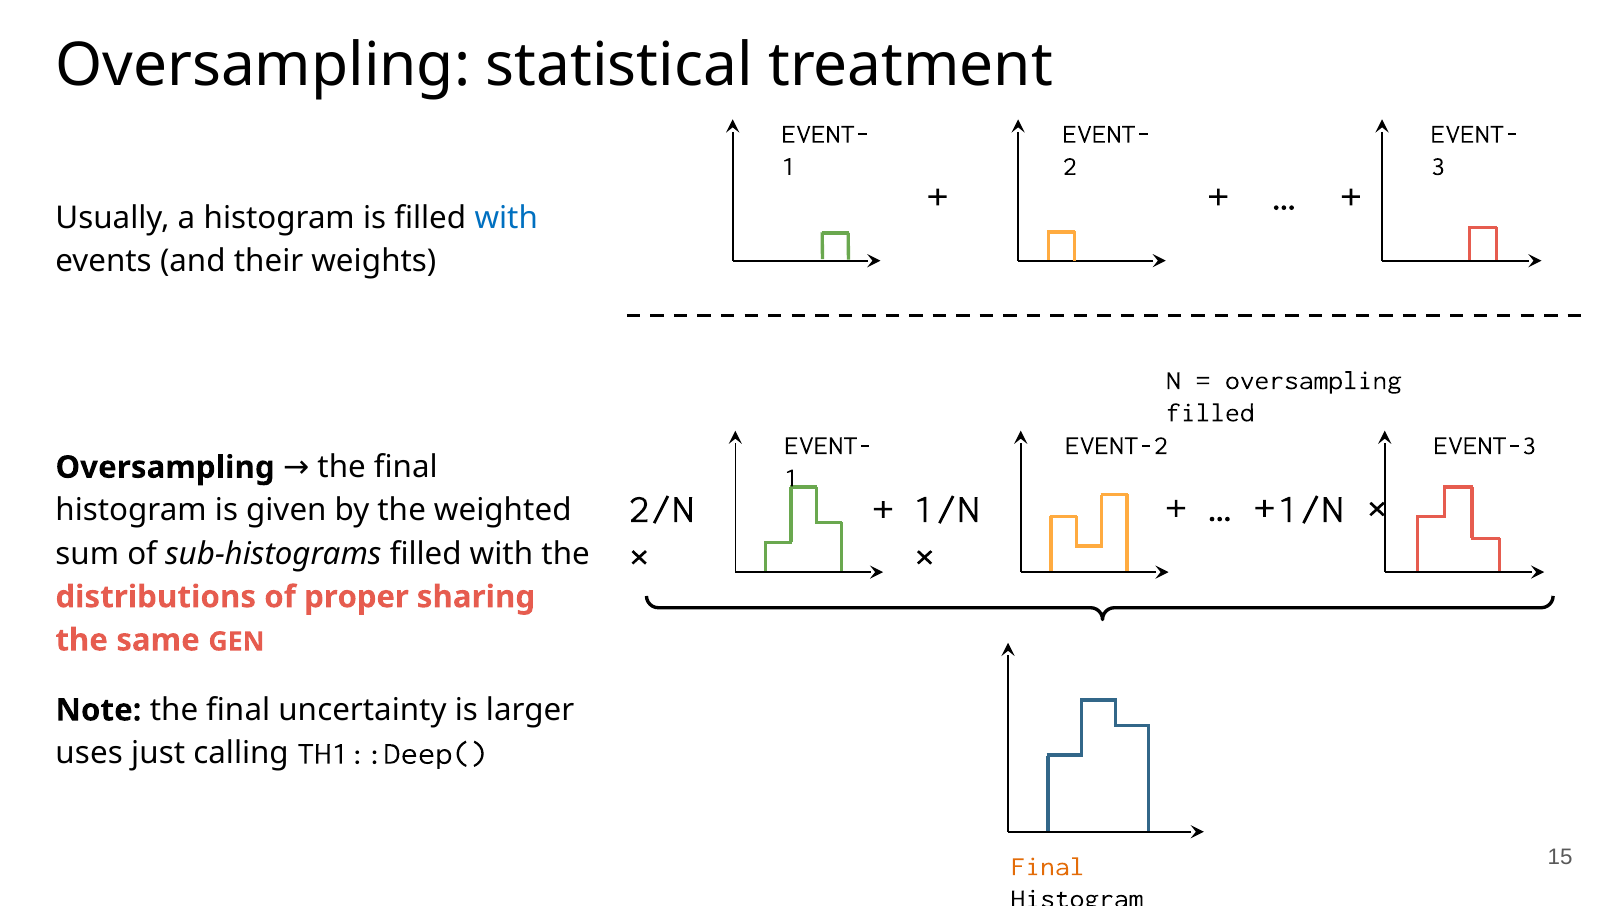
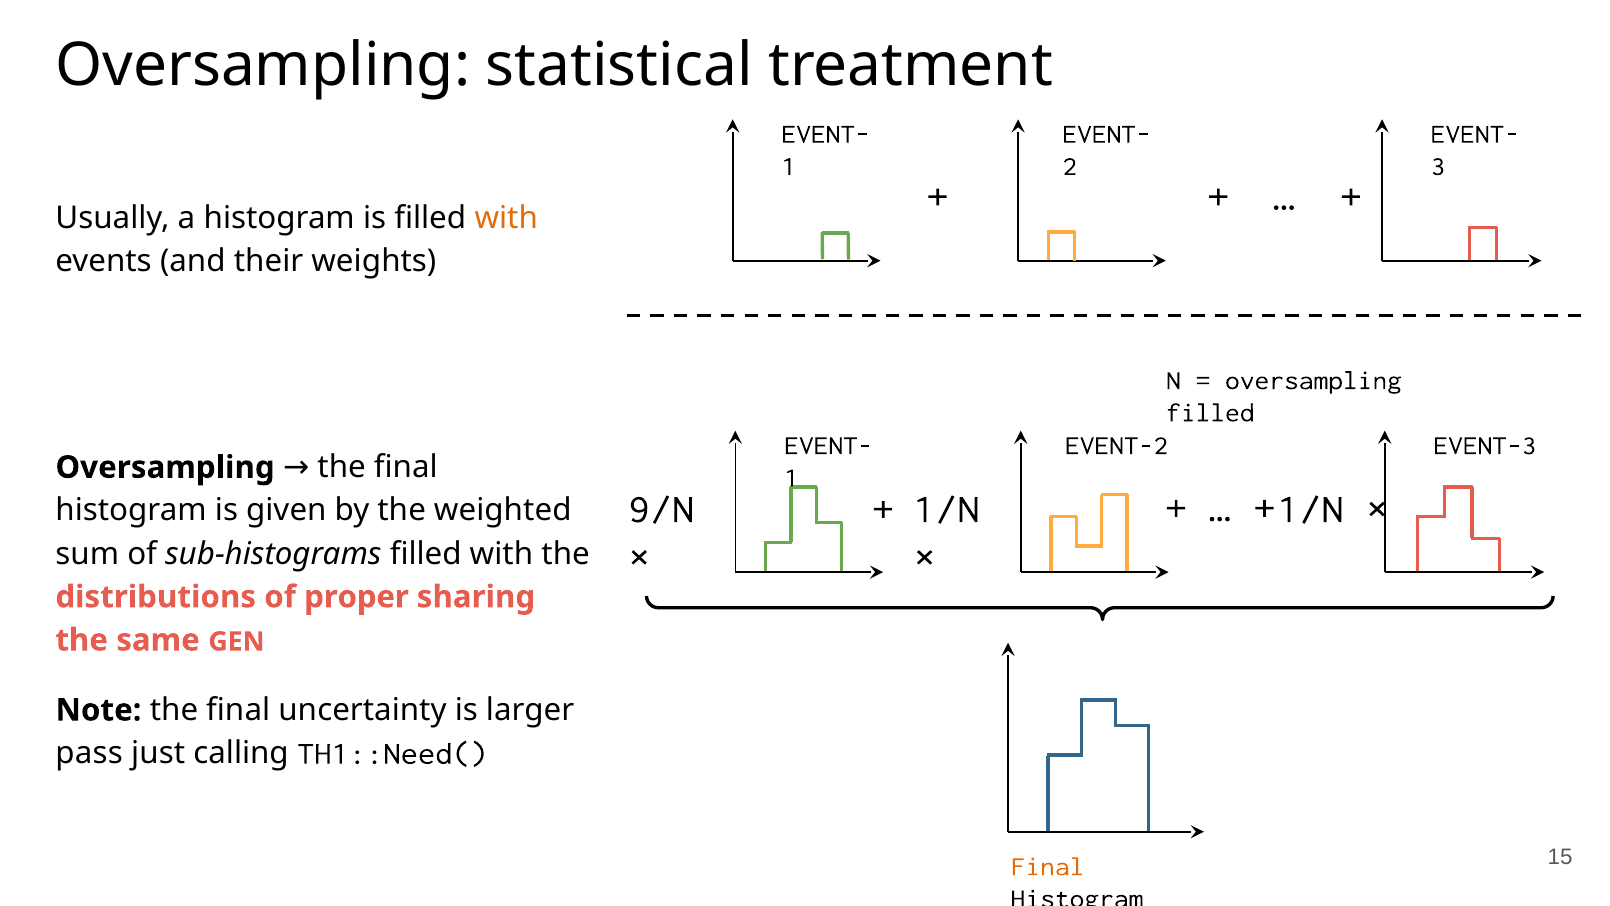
with colour: blue -> orange (506, 218)
2/N: 2/N -> 9/N (661, 509)
uses: uses -> pass (89, 753)
TH1::Deep(: TH1::Deep( -> TH1::Need( (392, 753)
